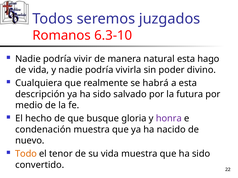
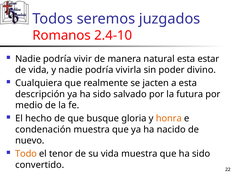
6.3-10: 6.3-10 -> 2.4-10 (113, 35)
hago: hago -> estar (208, 59)
habrá: habrá -> jacten (156, 83)
honra colour: purple -> orange (169, 119)
